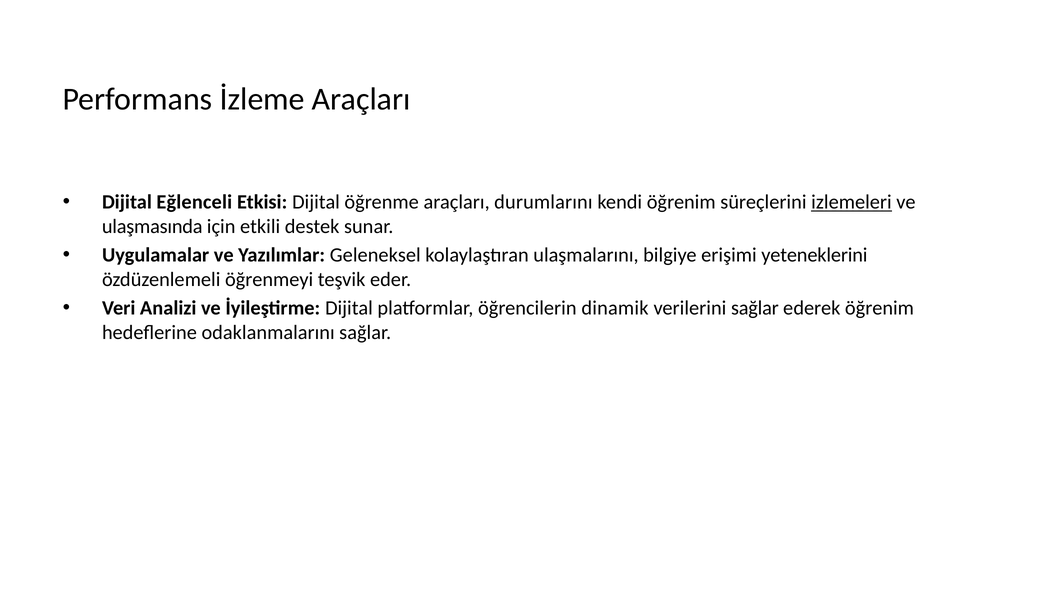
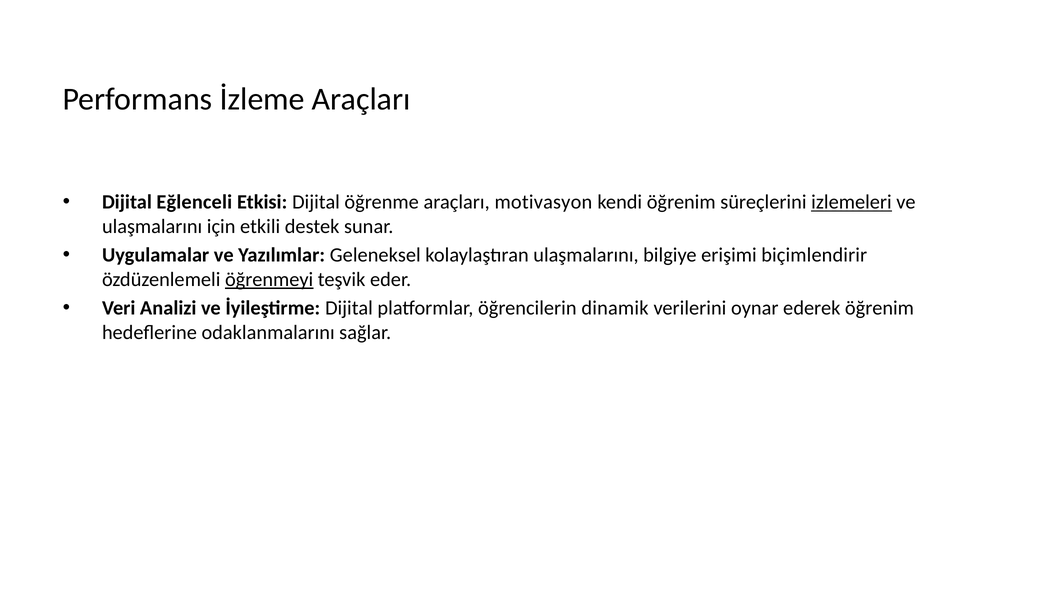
durumlarını: durumlarını -> motivasyon (543, 202)
ulaşmasında: ulaşmasında -> ulaşmalarını (152, 226)
yeteneklerini: yeteneklerini -> biçimlendirir (814, 255)
öğrenmeyi underline: none -> present (269, 279)
verilerini sağlar: sağlar -> oynar (755, 308)
